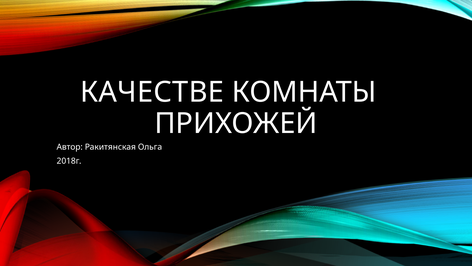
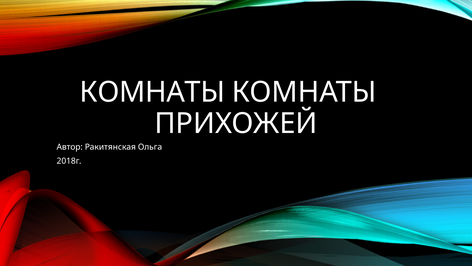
КАЧЕСТВЕ: КАЧЕСТВЕ -> КОМНАТЫ (152, 92)
